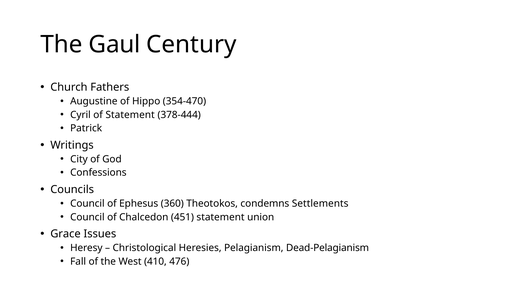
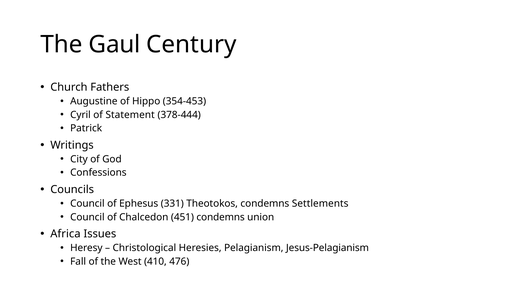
354-470: 354-470 -> 354-453 (184, 101)
360: 360 -> 331 (172, 204)
451 statement: statement -> condemns (221, 217)
Grace: Grace -> Africa (65, 234)
Dead-Pelagianism: Dead-Pelagianism -> Jesus-Pelagianism (328, 248)
